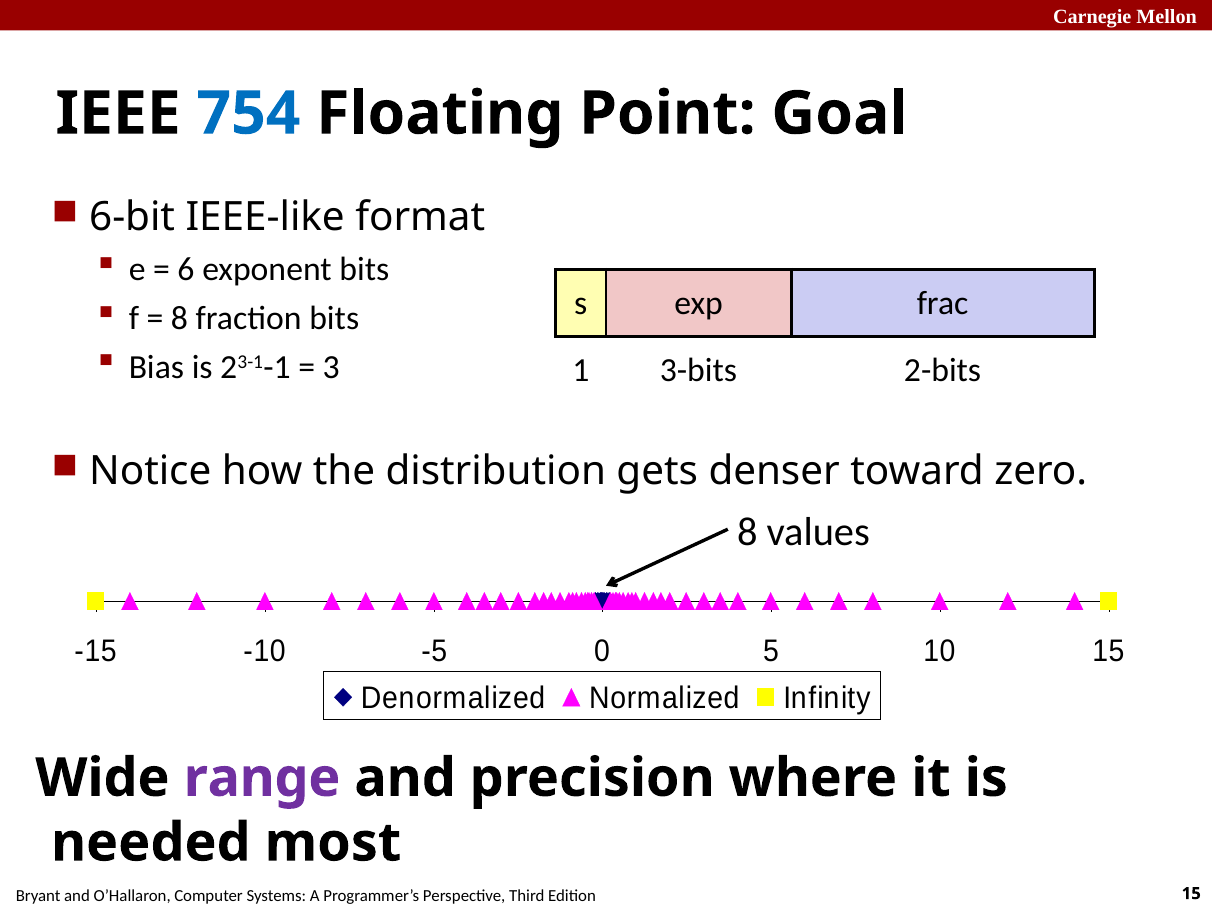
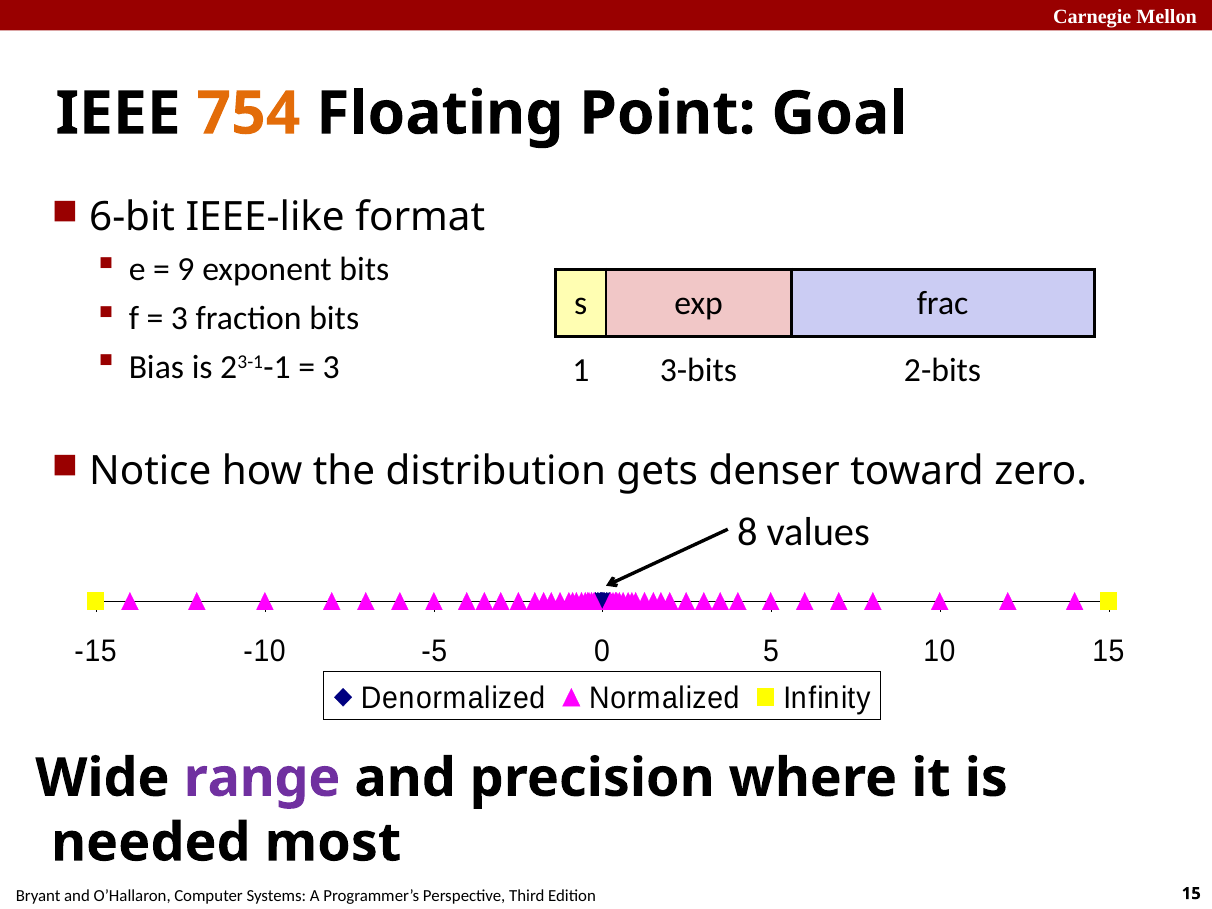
754 colour: blue -> orange (249, 114)
6: 6 -> 9 (186, 270)
8: 8 -> 3 (179, 319)
